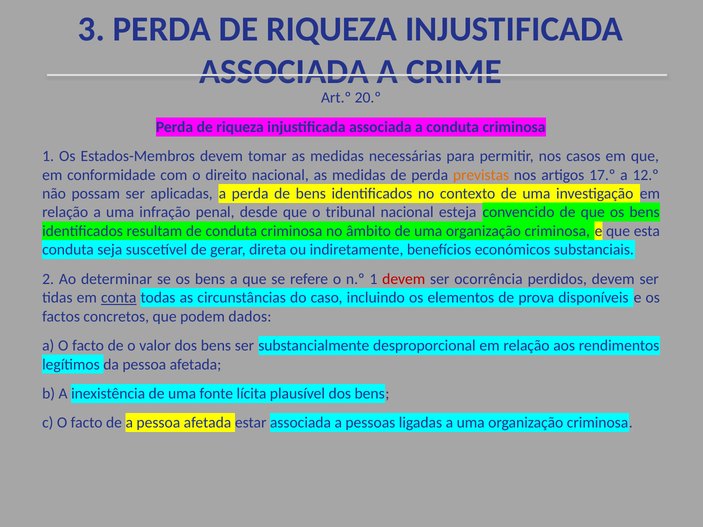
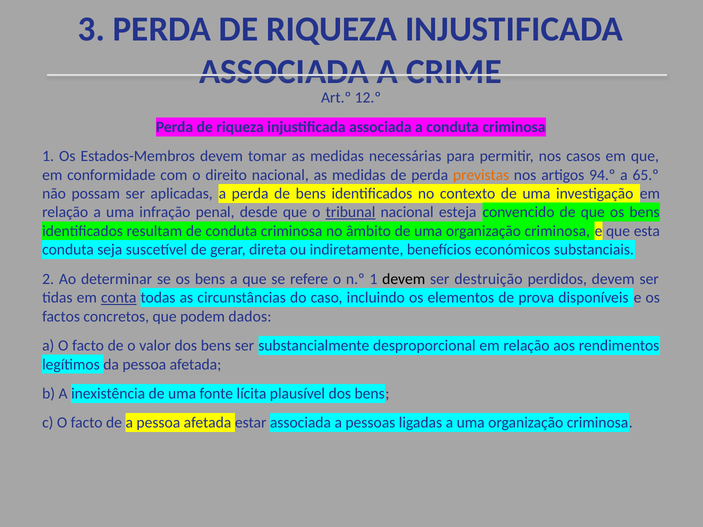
20.º: 20.º -> 12.º (368, 98)
17.º: 17.º -> 94.º (602, 175)
12.º: 12.º -> 65.º (646, 175)
tribunal underline: none -> present (350, 212)
devem colour: red -> black (404, 279)
ocorrência: ocorrência -> destruição (488, 279)
